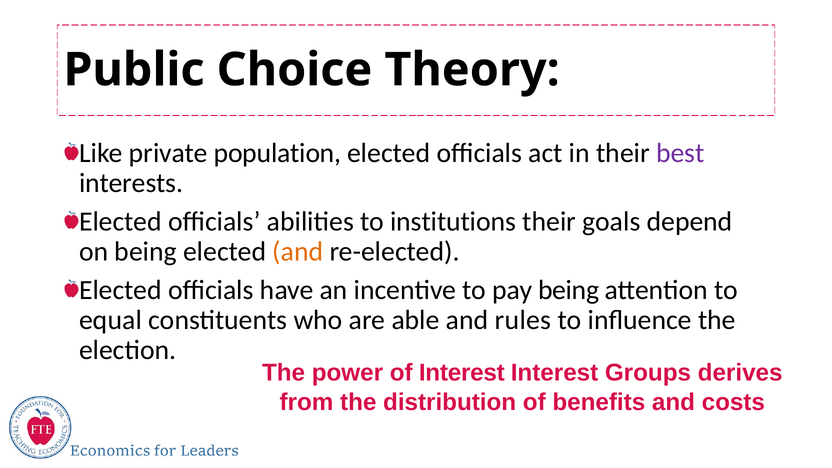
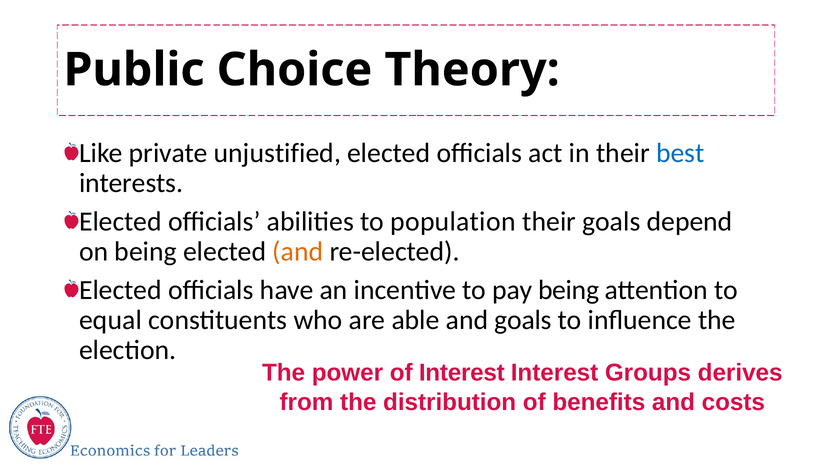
population: population -> unjustified (277, 153)
best colour: purple -> blue (680, 153)
institutions: institutions -> population (453, 222)
and rules: rules -> goals (523, 320)
